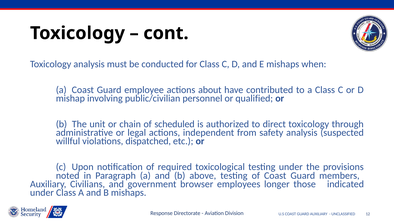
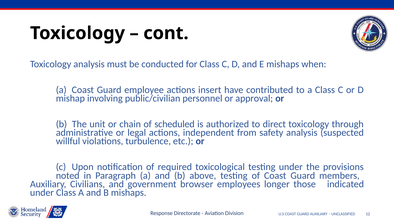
about: about -> insert (210, 90)
qualified: qualified -> approval (254, 98)
dispatched: dispatched -> turbulence (148, 141)
